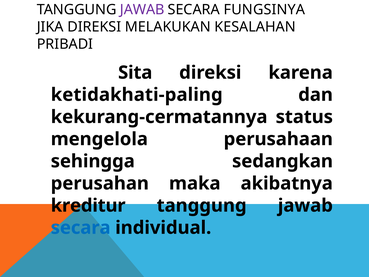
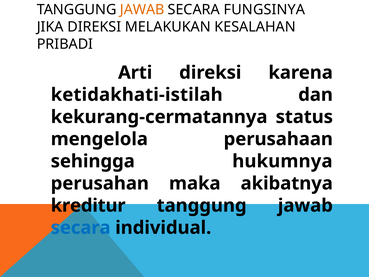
JAWAB colour: purple -> orange (142, 10)
Sita: Sita -> Arti (135, 73)
ketidakhati-paling: ketidakhati-paling -> ketidakhati-istilah (137, 95)
sedangkan: sedangkan -> hukumnya (282, 161)
